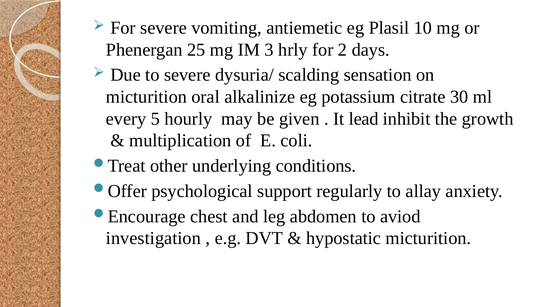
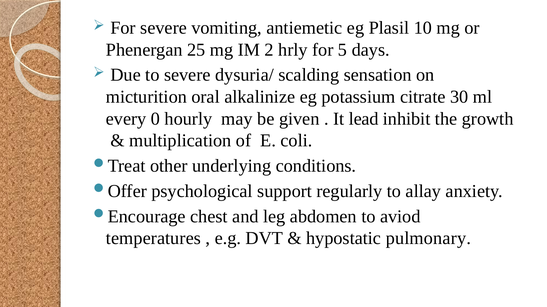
3: 3 -> 2 (269, 50)
2: 2 -> 5 (343, 50)
5: 5 -> 0 (156, 119)
investigation: investigation -> temperatures (153, 239)
hypostatic micturition: micturition -> pulmonary (428, 239)
